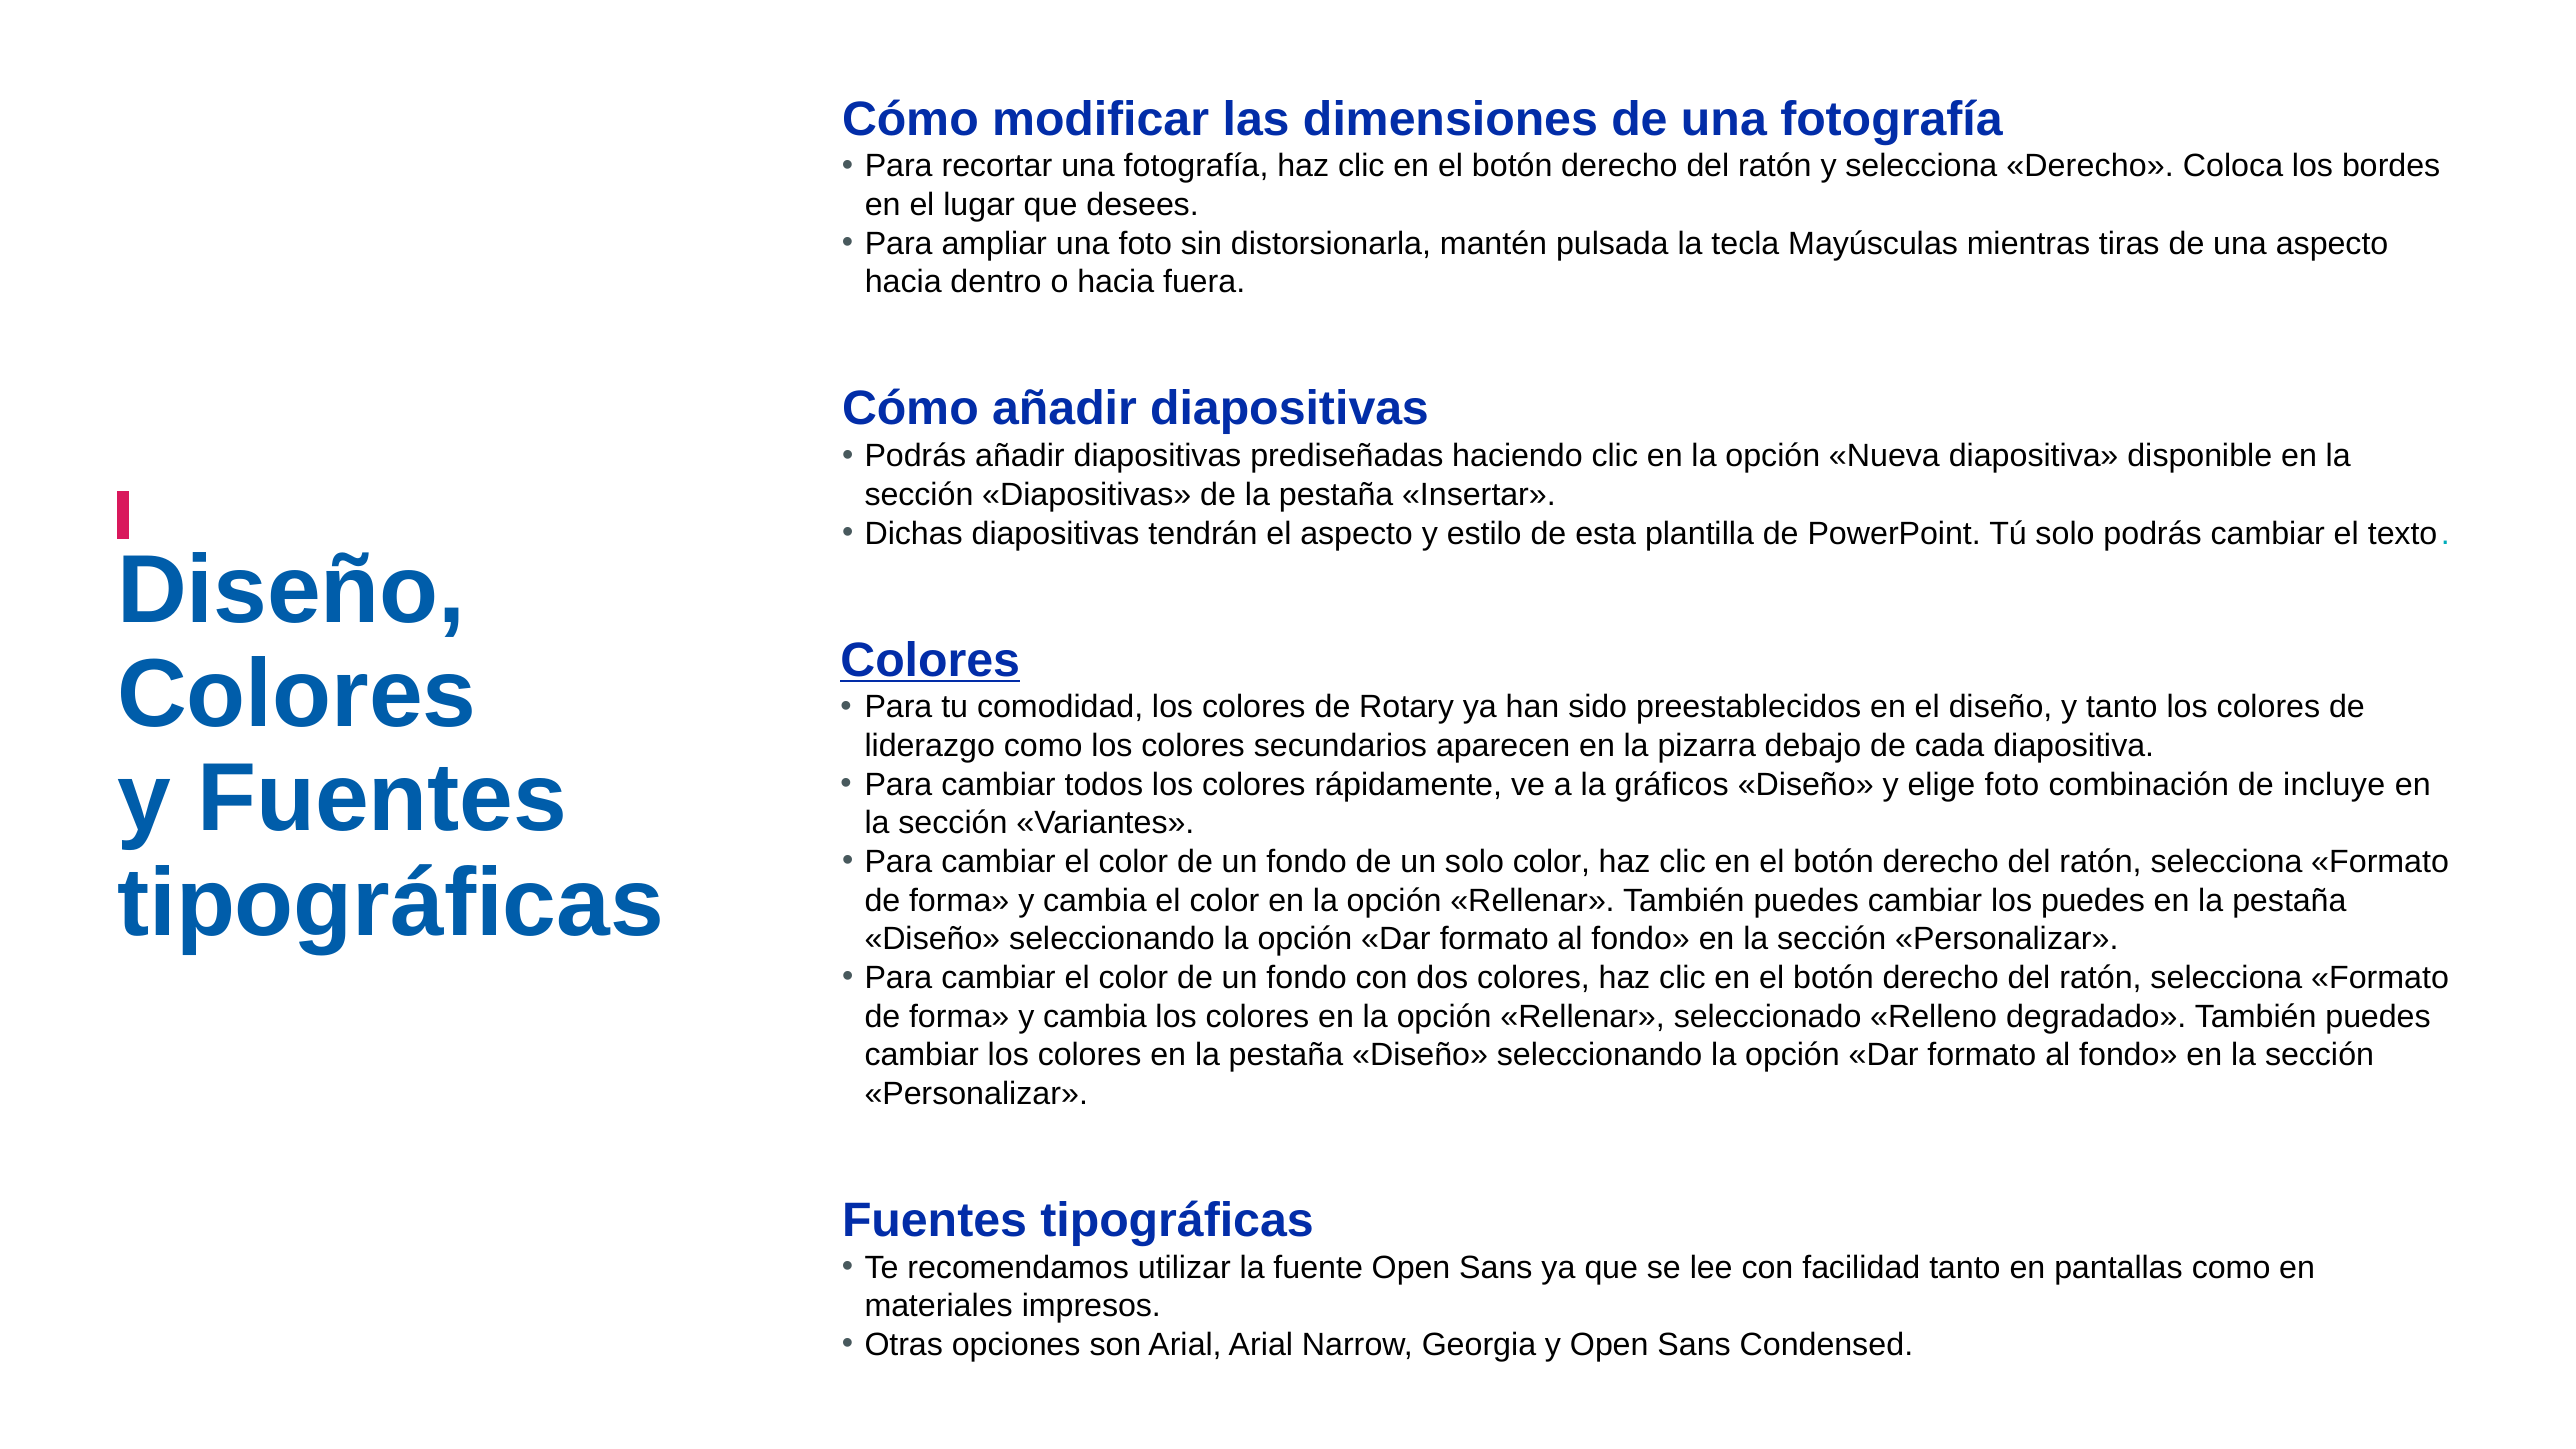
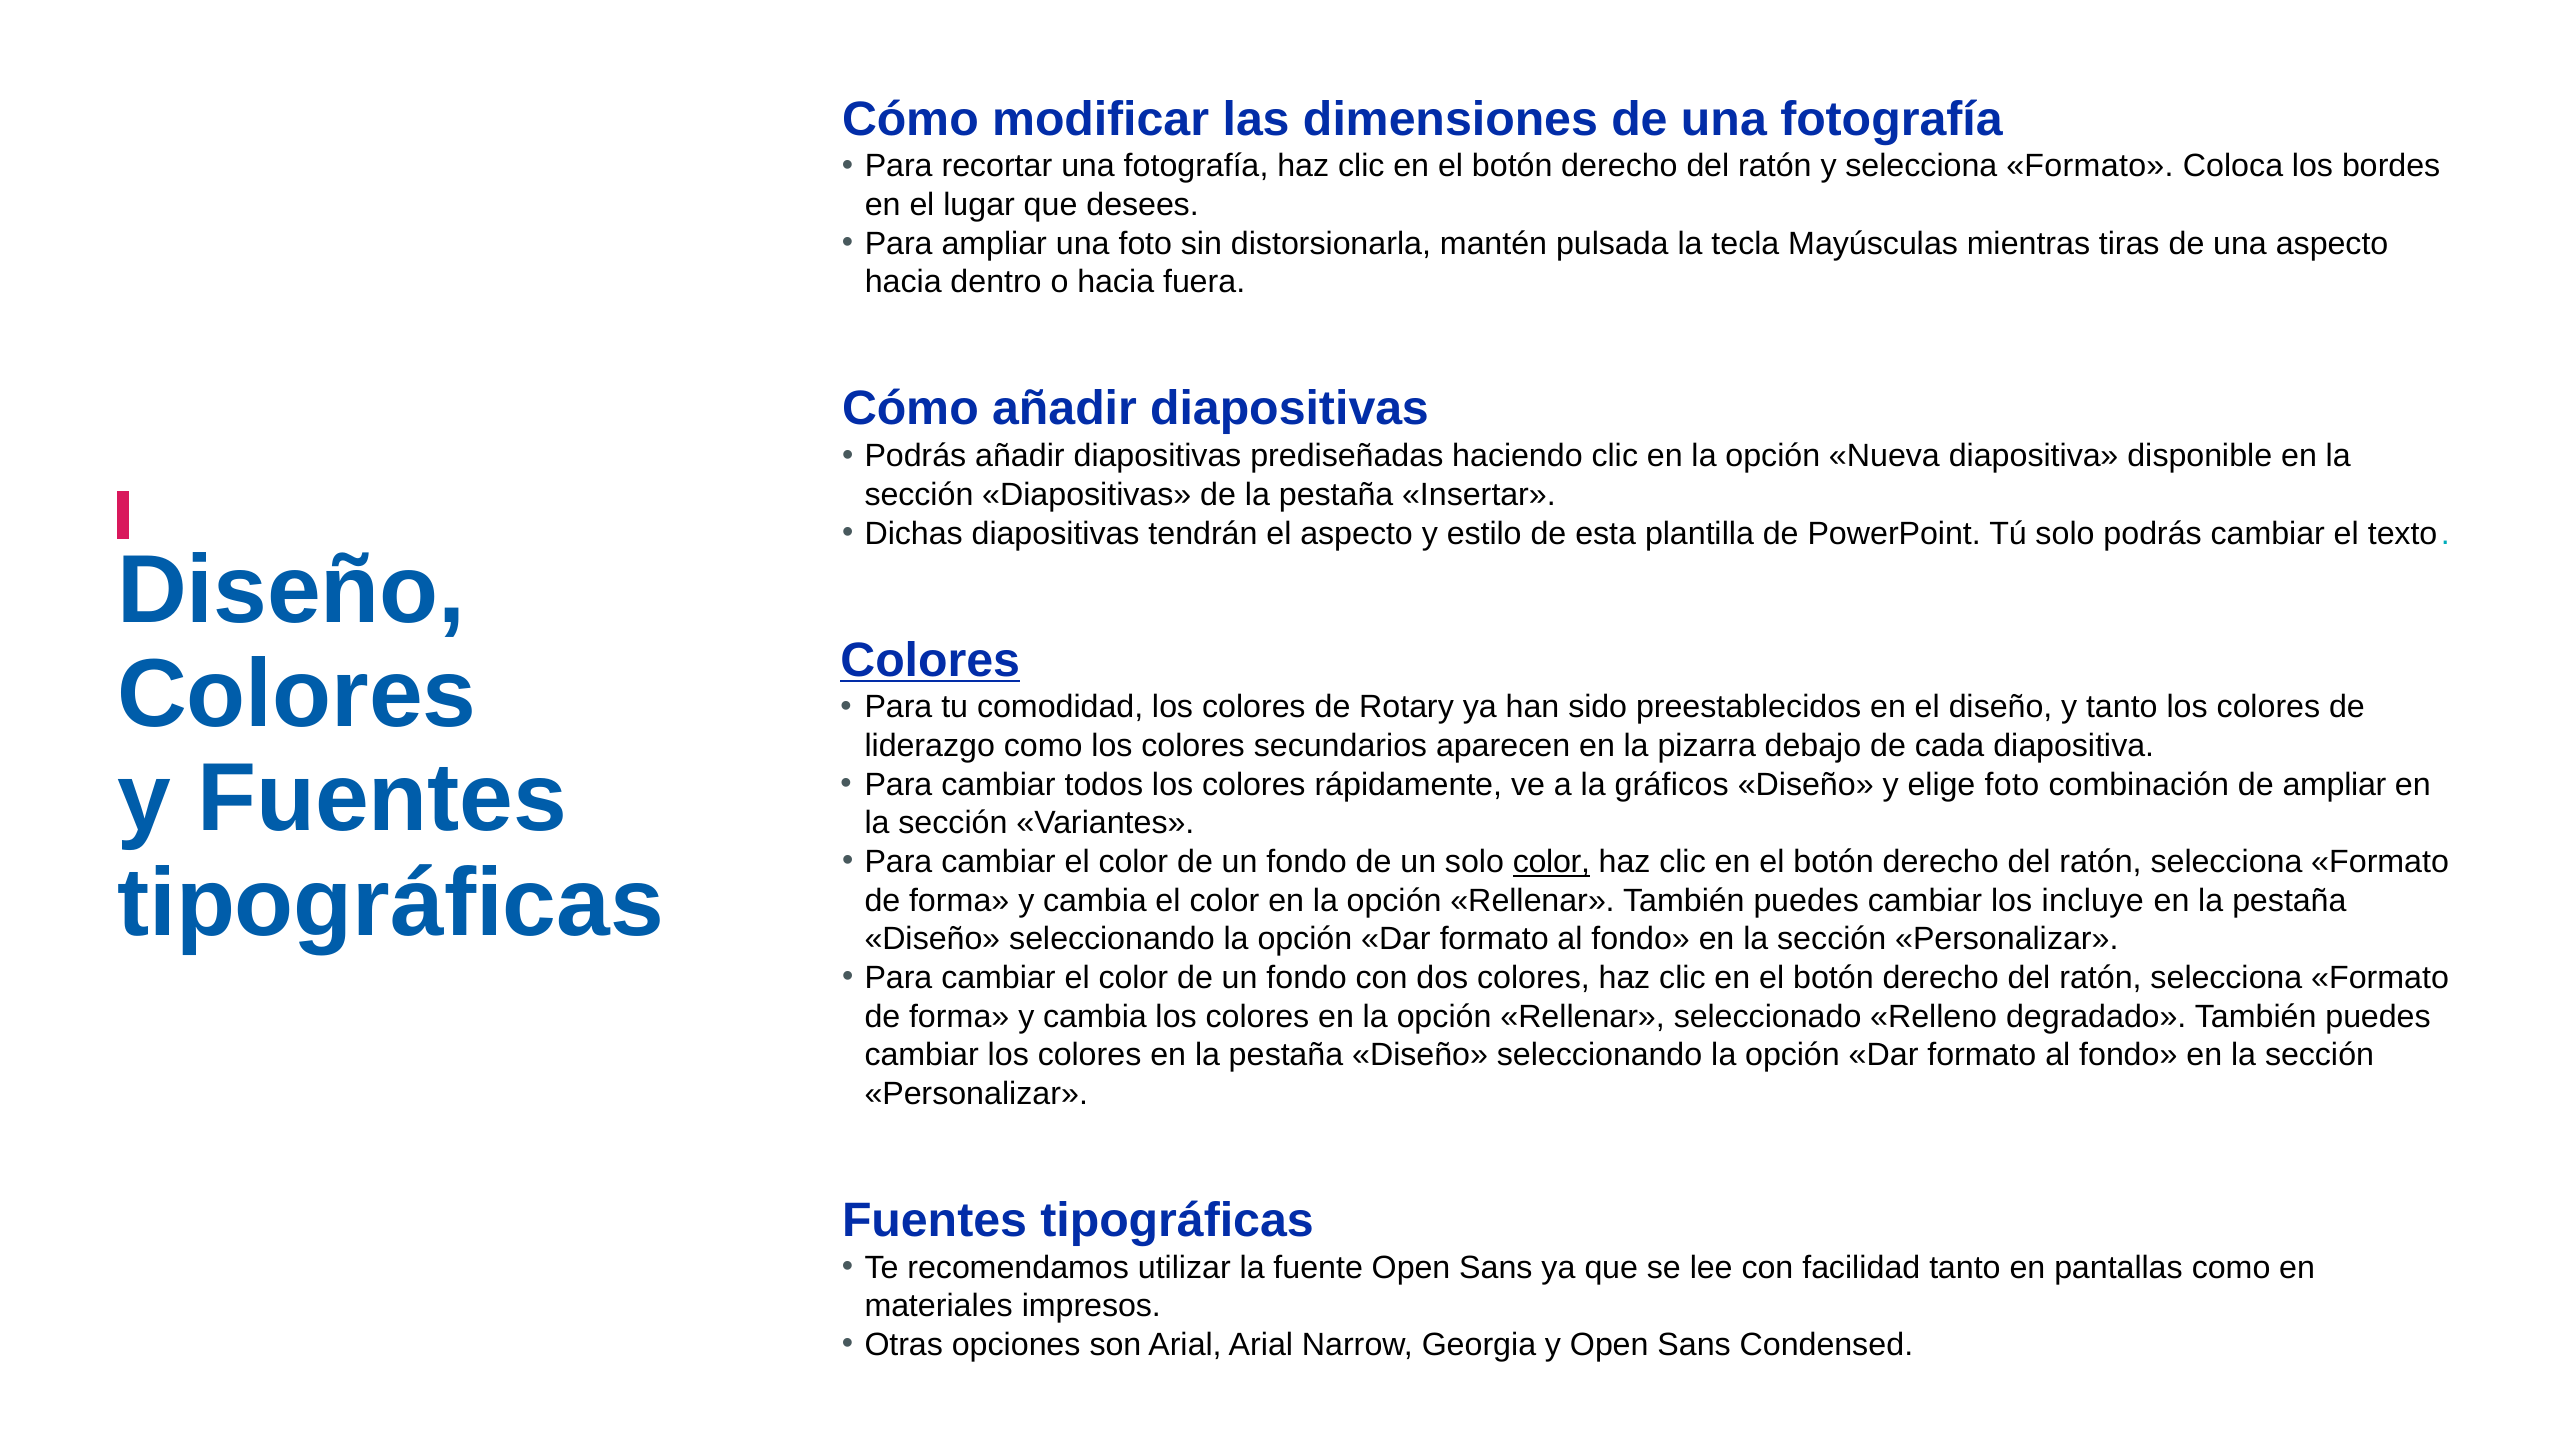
y selecciona Derecho: Derecho -> Formato (2090, 166)
de incluye: incluye -> ampliar (2334, 785)
color underline: none -> present (1551, 862)
los puedes: puedes -> incluye (2093, 901)
